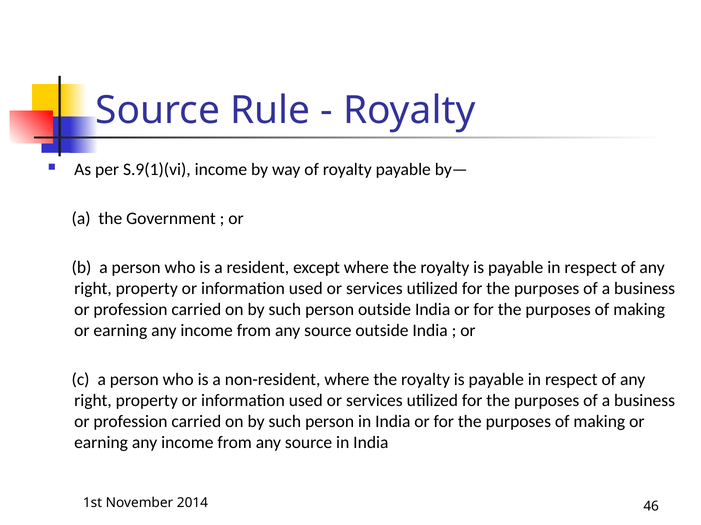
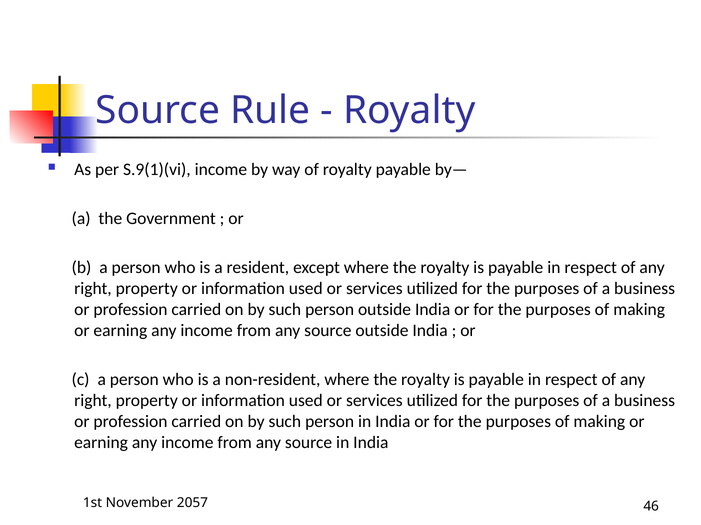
2014: 2014 -> 2057 (192, 503)
